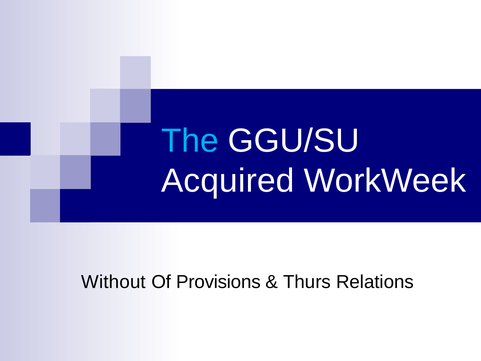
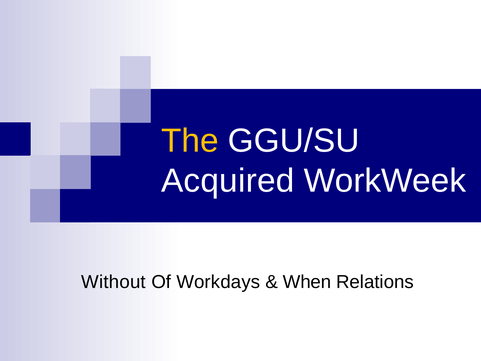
The colour: light blue -> yellow (190, 141)
Provisions: Provisions -> Workdays (218, 282)
Thurs: Thurs -> When (307, 282)
